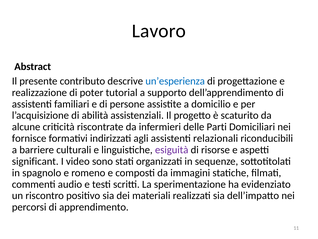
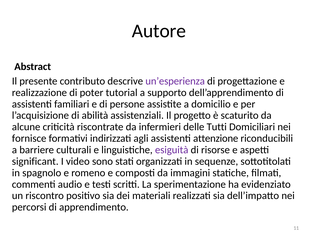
Lavoro: Lavoro -> Autore (159, 31)
un’esperienza colour: blue -> purple (175, 81)
Parti: Parti -> Tutti (217, 127)
relazionali: relazionali -> attenzione (216, 138)
